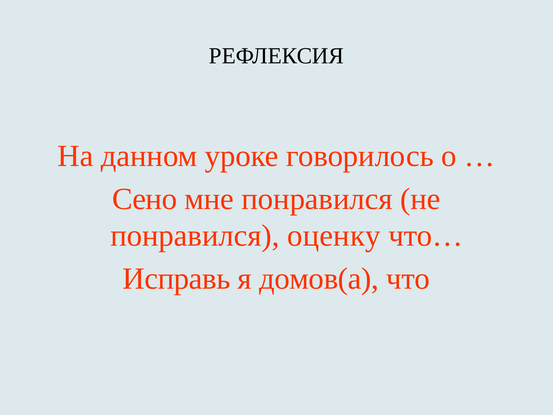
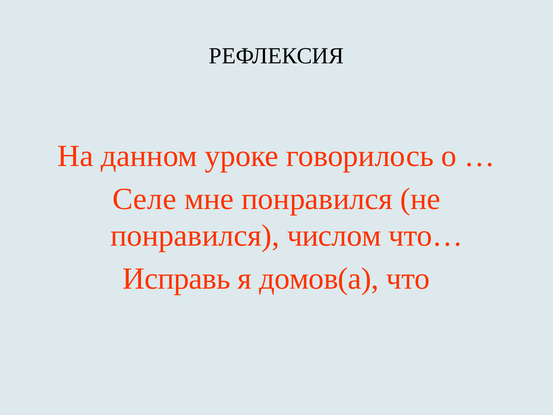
Сено: Сено -> Селе (144, 199)
оценку: оценку -> числом (334, 236)
